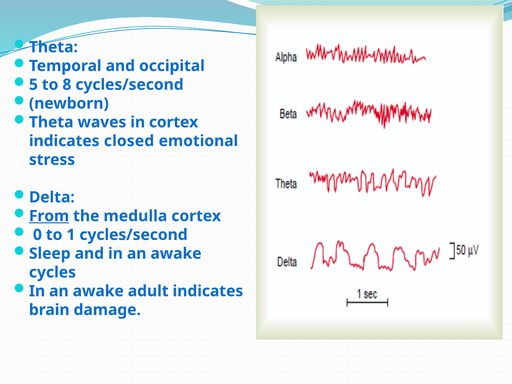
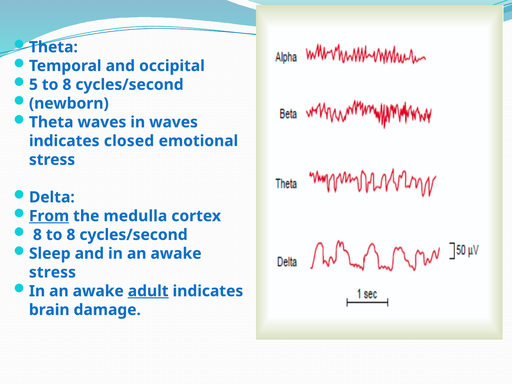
in cortex: cortex -> waves (174, 122)
0: 0 -> 8 (37, 235)
1: 1 -> 8 (71, 235)
cycles: cycles -> stress (52, 272)
adult underline: none -> present (148, 291)
